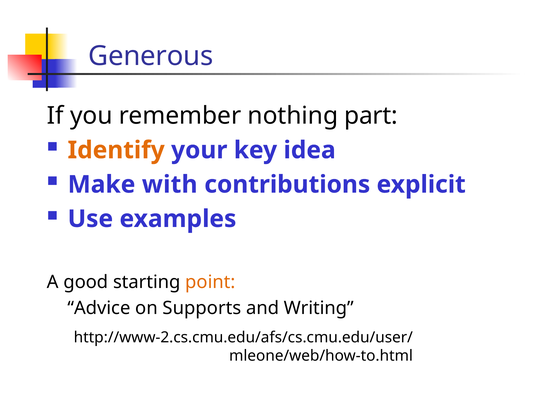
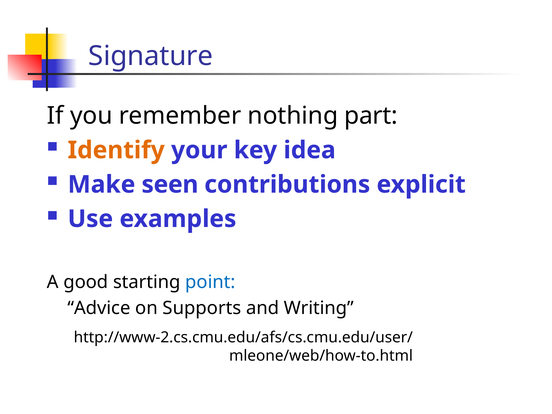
Generous: Generous -> Signature (151, 56)
with: with -> seen (170, 185)
point colour: orange -> blue (210, 282)
